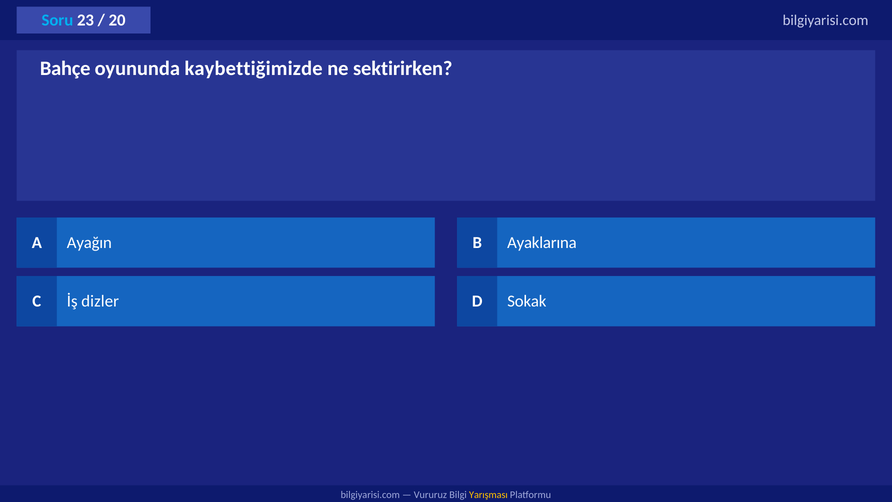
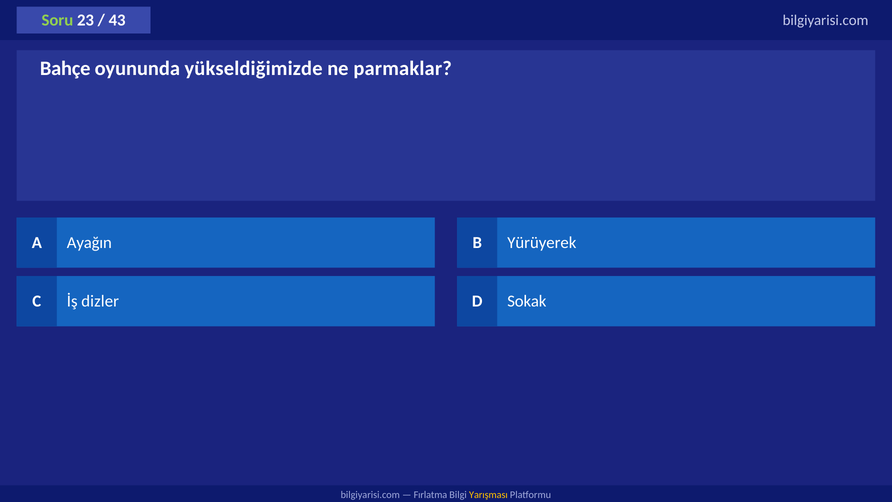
Soru colour: light blue -> light green (57, 20)
20: 20 -> 43 (117, 20)
kaybettiğimizde: kaybettiğimizde -> yükseldiğimizde (254, 69)
sektirirken: sektirirken -> parmaklar (403, 69)
Ayaklarına: Ayaklarına -> Yürüyerek (542, 243)
Vururuz: Vururuz -> Fırlatma (430, 495)
